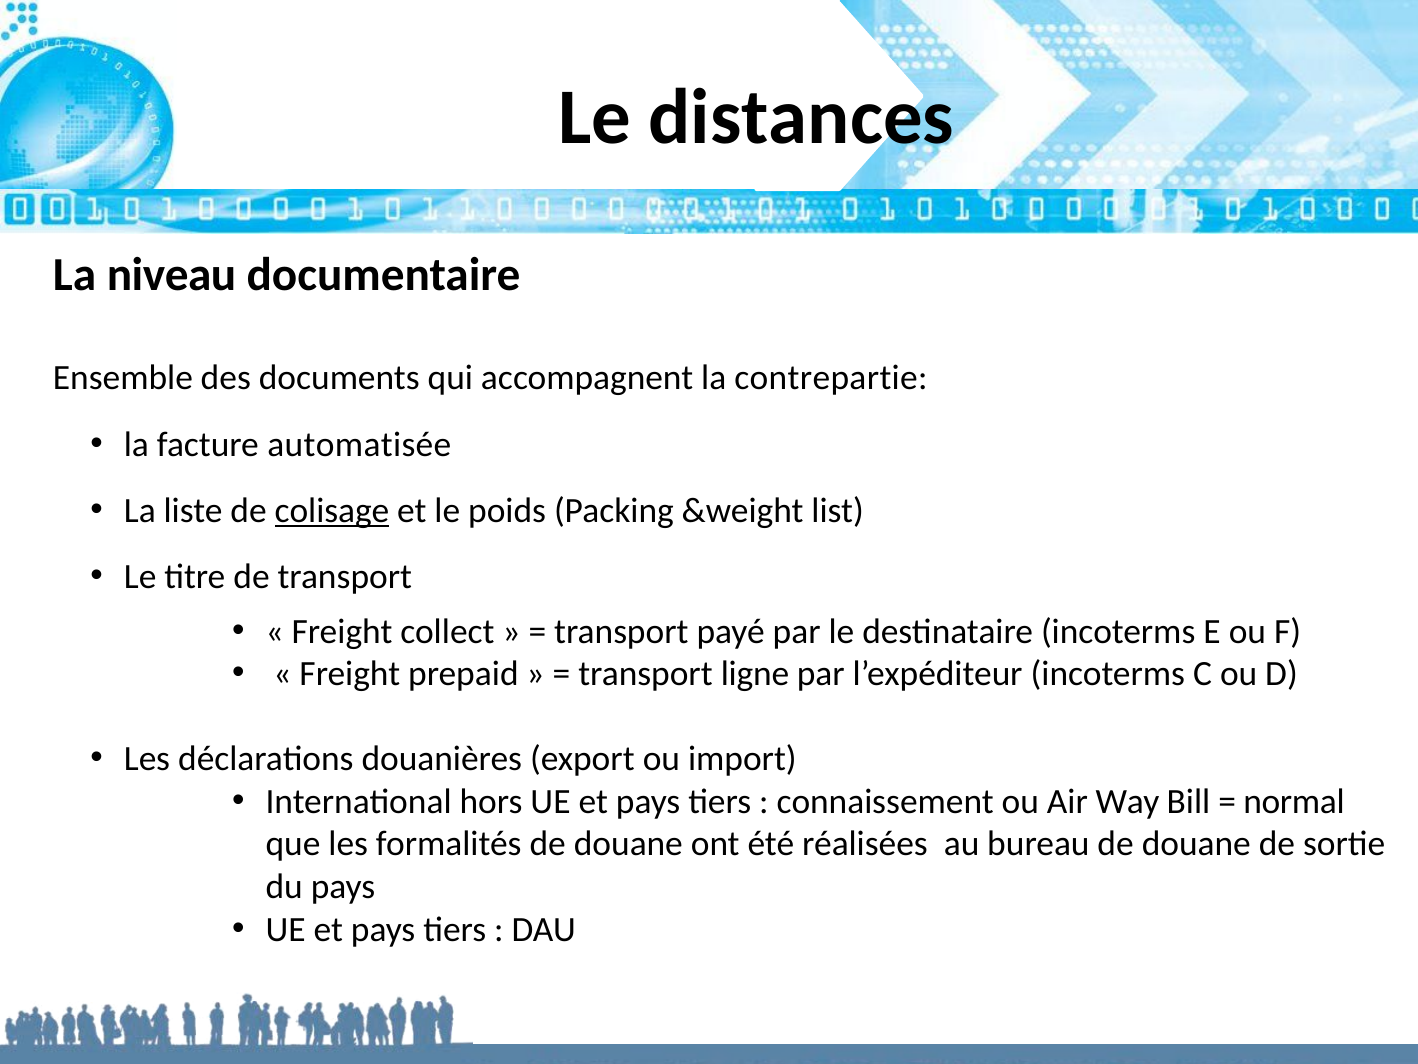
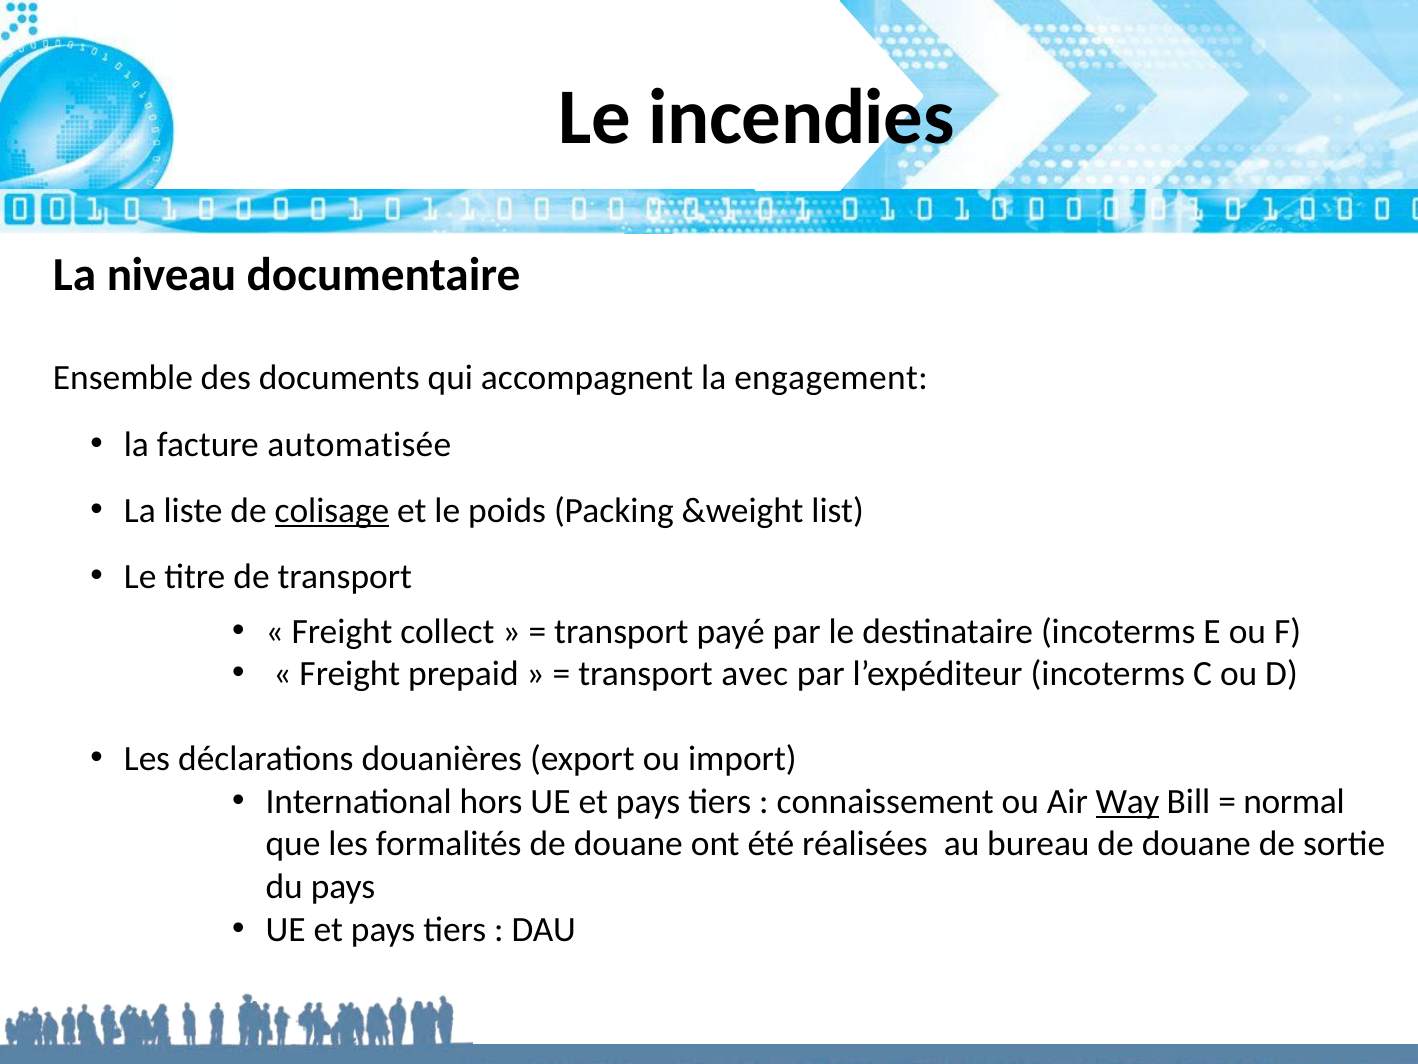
distances: distances -> incendies (801, 118)
contrepartie: contrepartie -> engagement (831, 378)
ligne: ligne -> avec (755, 674)
Way underline: none -> present (1128, 801)
